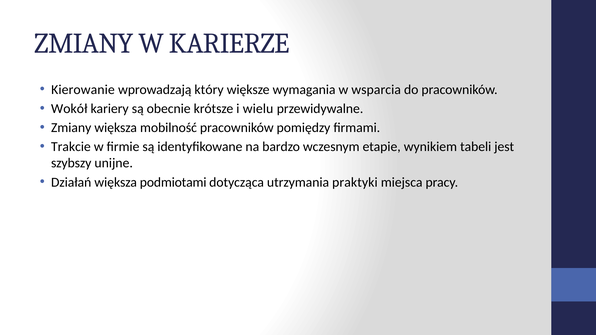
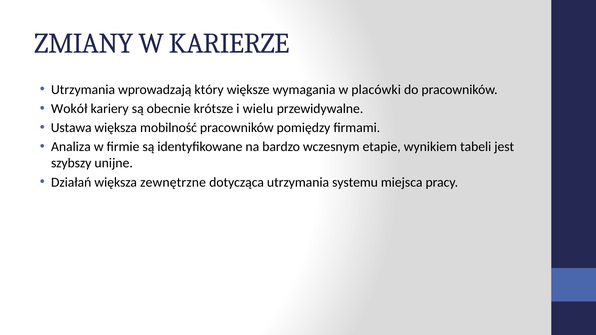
Kierowanie: Kierowanie -> Utrzymania (83, 90)
wsparcia: wsparcia -> placówki (376, 90)
Zmiany: Zmiany -> Ustawa (71, 128)
Trakcie: Trakcie -> Analiza (71, 147)
podmiotami: podmiotami -> zewnętrzne (173, 182)
praktyki: praktyki -> systemu (355, 182)
